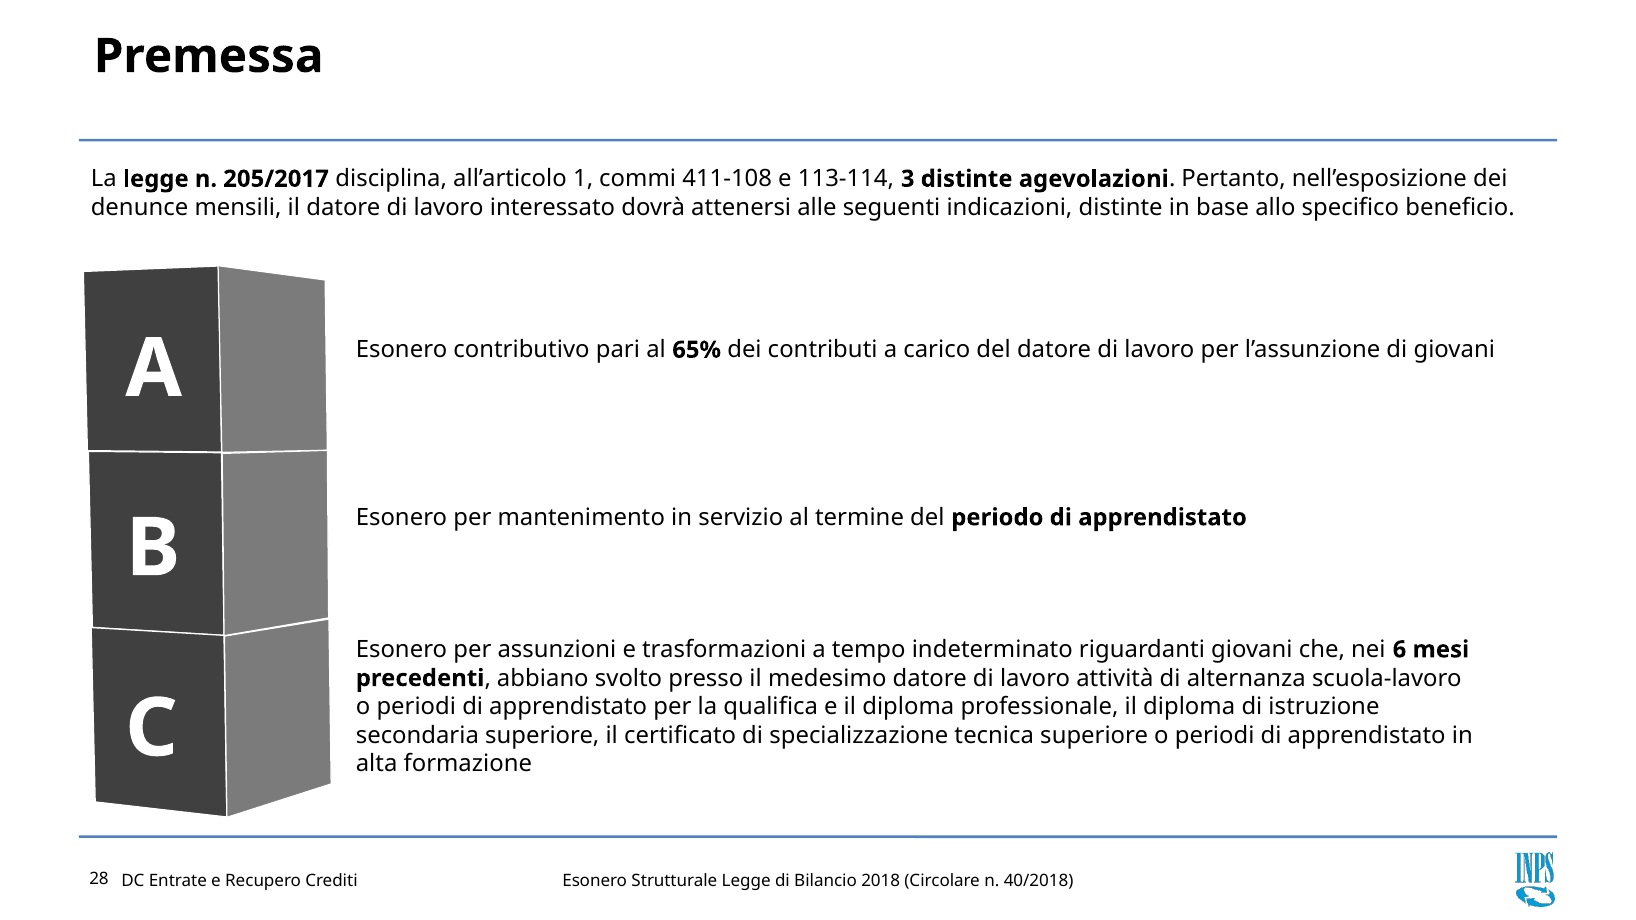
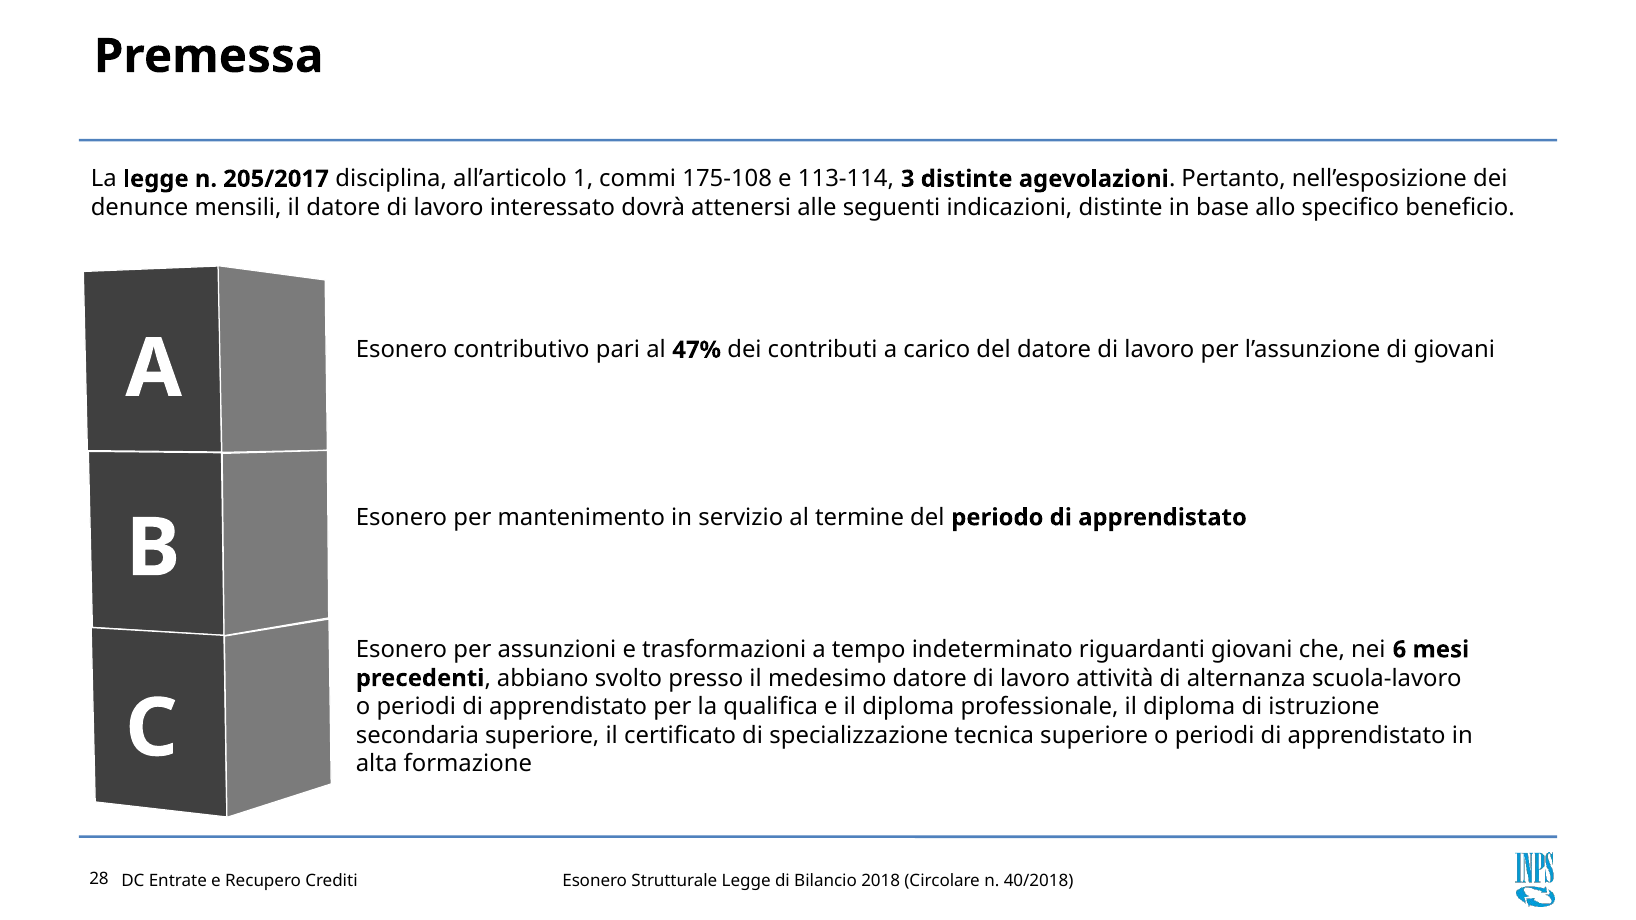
411-108: 411-108 -> 175-108 (727, 179)
65%: 65% -> 47% (697, 350)
